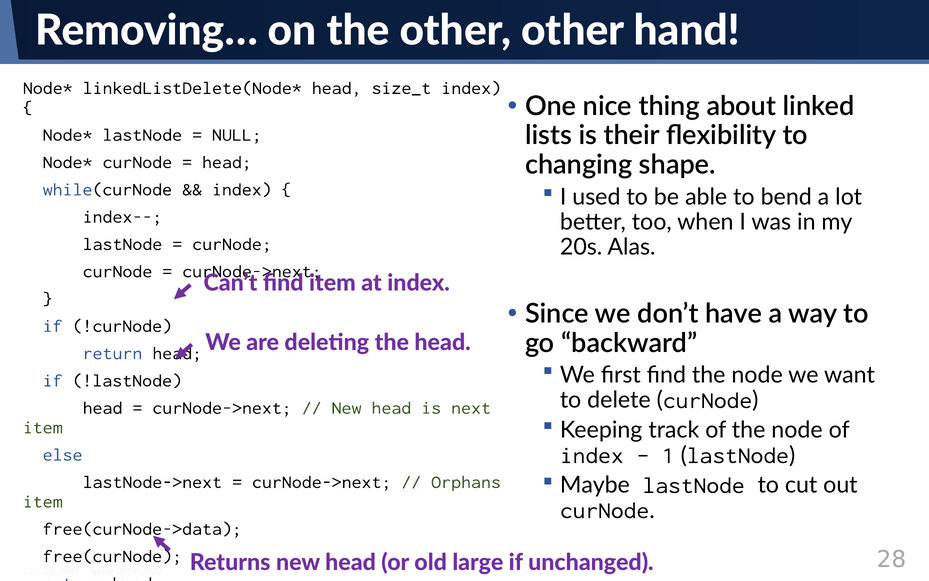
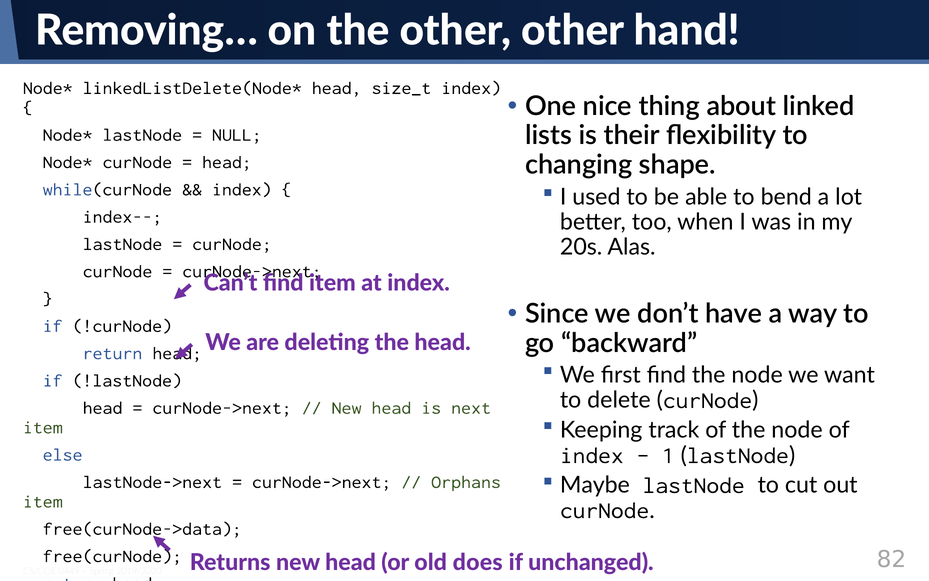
large: large -> does (478, 562)
28: 28 -> 82 (891, 559)
